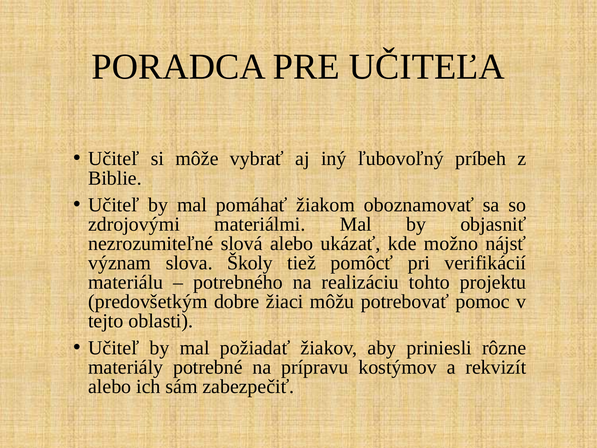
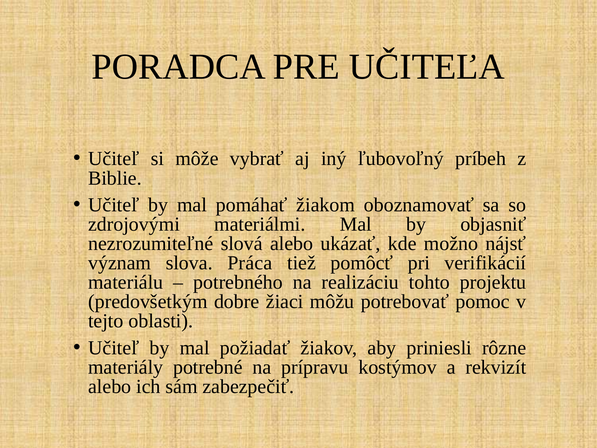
Školy: Školy -> Práca (250, 263)
